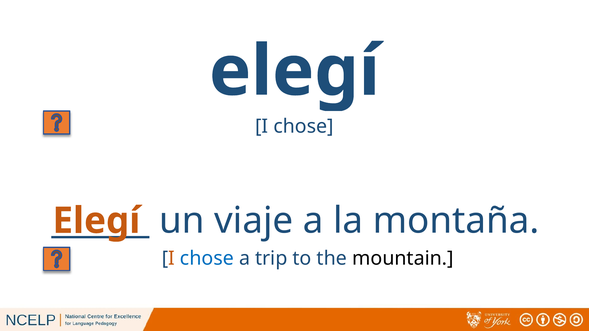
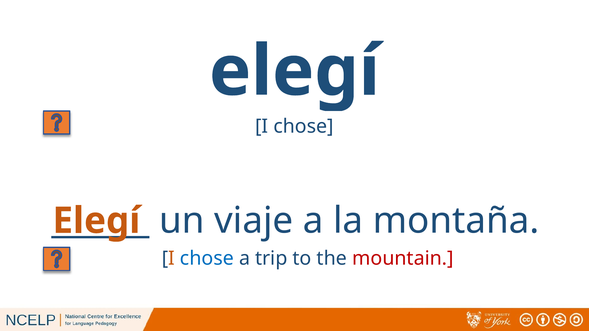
mountain colour: black -> red (403, 259)
